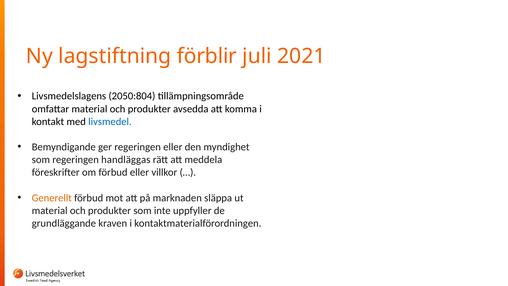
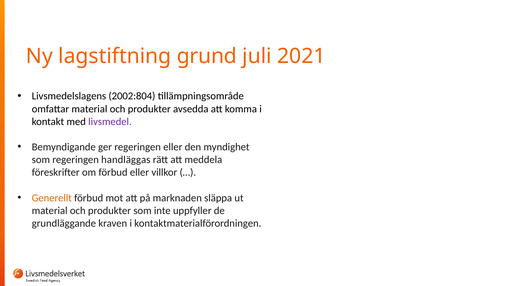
förblir: förblir -> grund (207, 56)
2050:804: 2050:804 -> 2002:804 (132, 96)
livsmedel colour: blue -> purple (110, 121)
